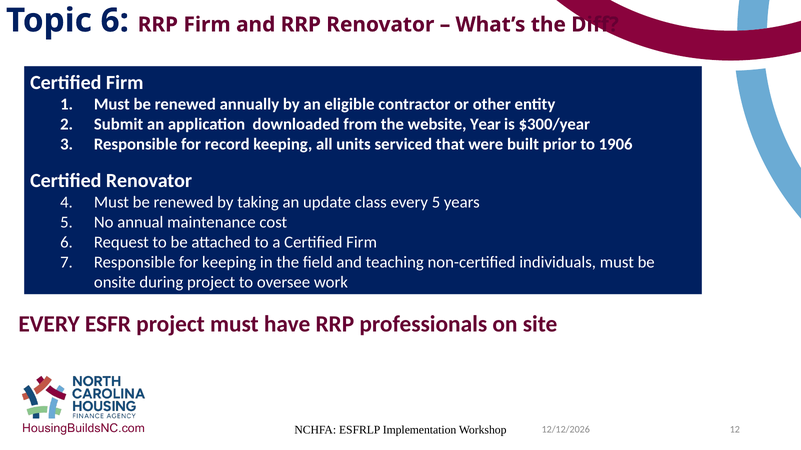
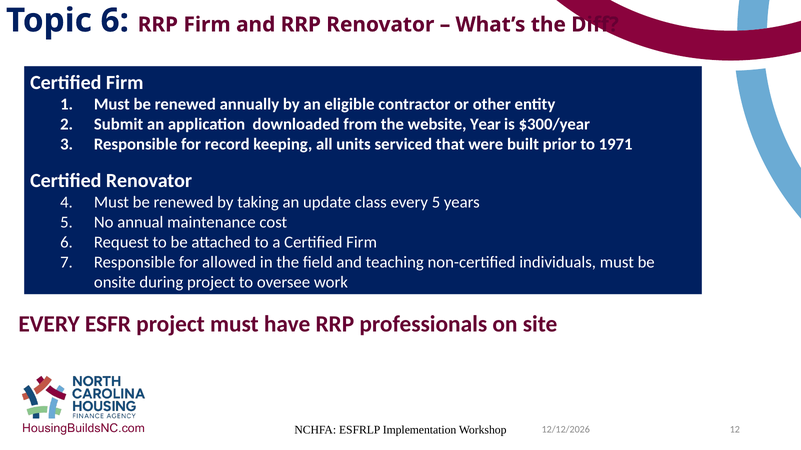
1906: 1906 -> 1971 (616, 145)
for keeping: keeping -> allowed (229, 263)
